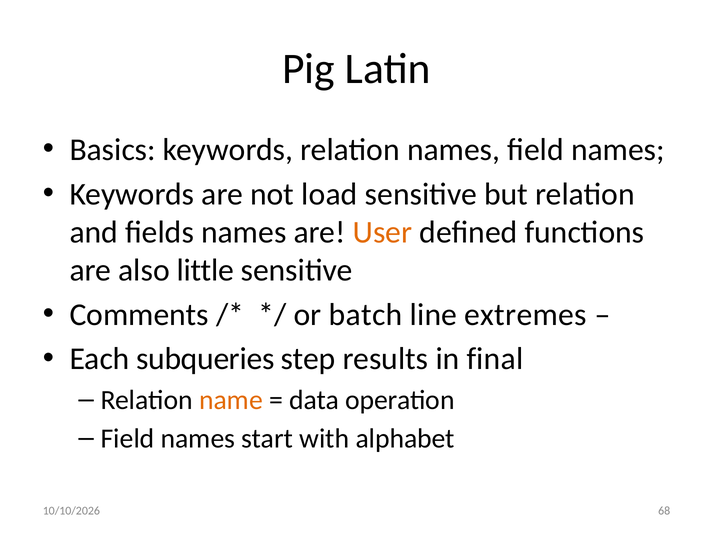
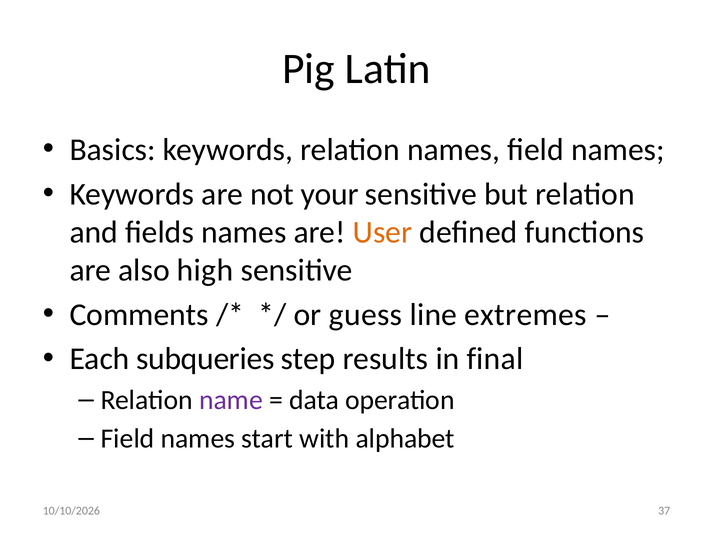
load: load -> your (330, 194)
little: little -> high (205, 270)
batch: batch -> guess (366, 314)
name colour: orange -> purple (231, 400)
68: 68 -> 37 (664, 511)
